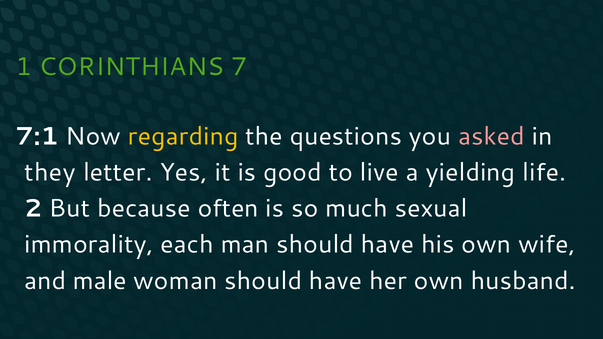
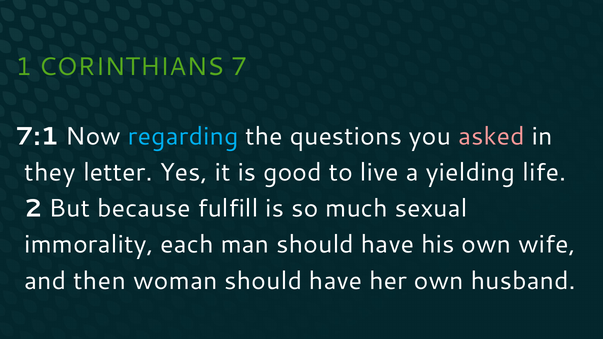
regarding colour: yellow -> light blue (183, 136)
often: often -> fulfill (228, 209)
male: male -> then (100, 281)
